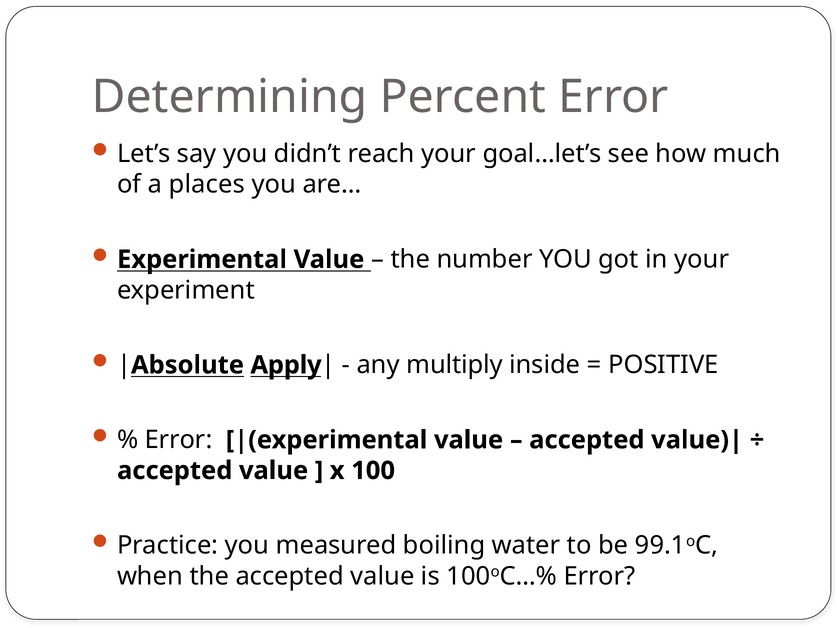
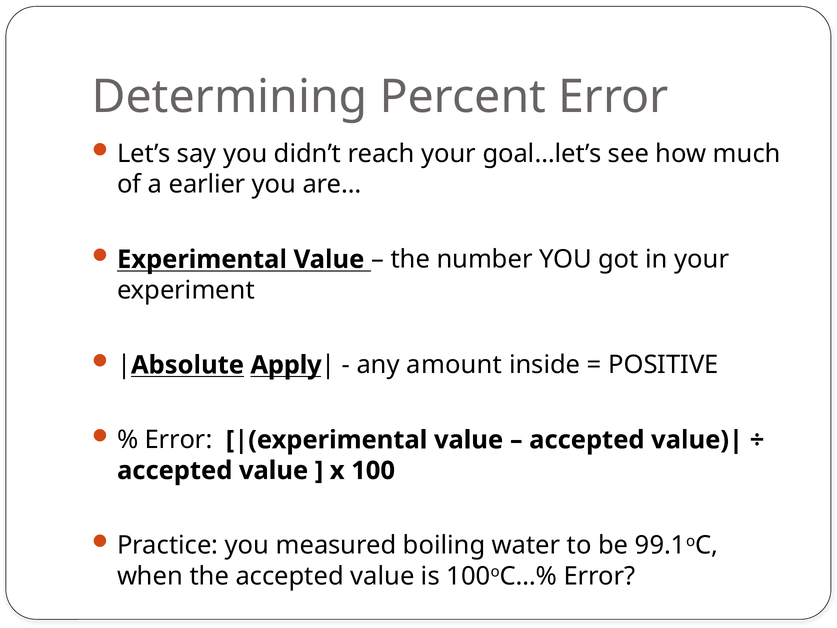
places: places -> earlier (207, 184)
multiply: multiply -> amount (454, 365)
